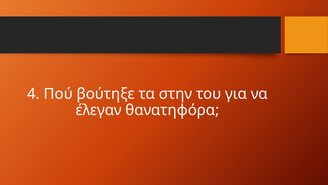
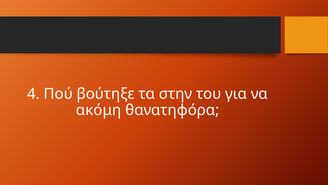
έλεγαν: έλεγαν -> ακόμη (99, 110)
